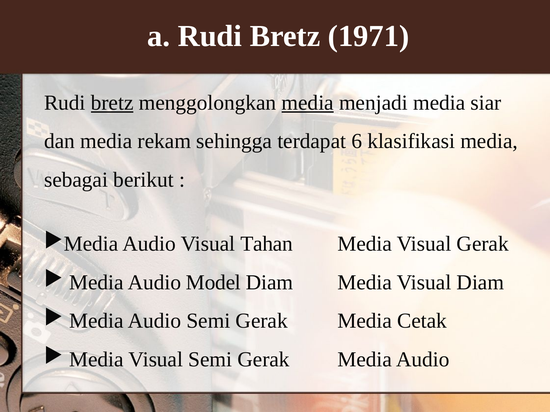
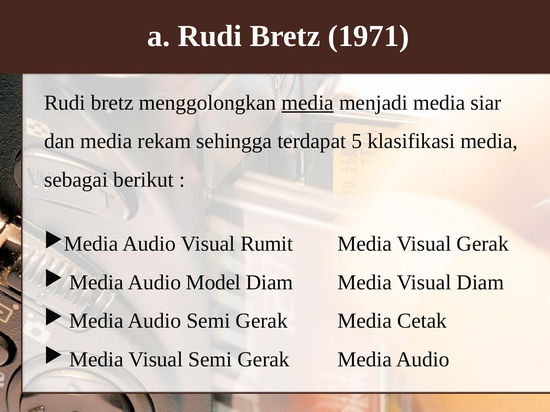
bretz underline: present -> none (112, 103)
6: 6 -> 5 (357, 141)
Tahan: Tahan -> Rumit (267, 244)
